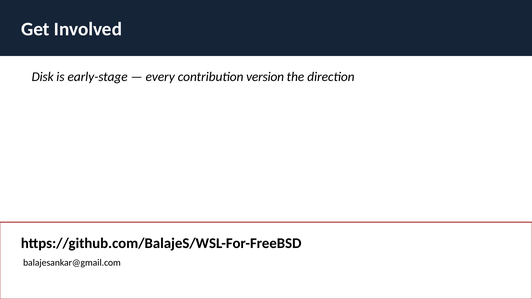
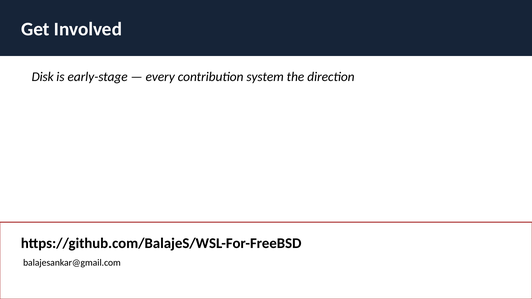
version: version -> system (265, 77)
